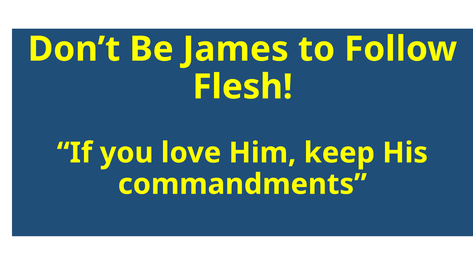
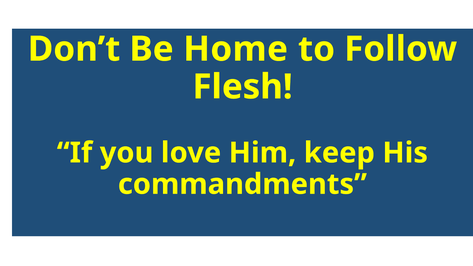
James: James -> Home (236, 49)
